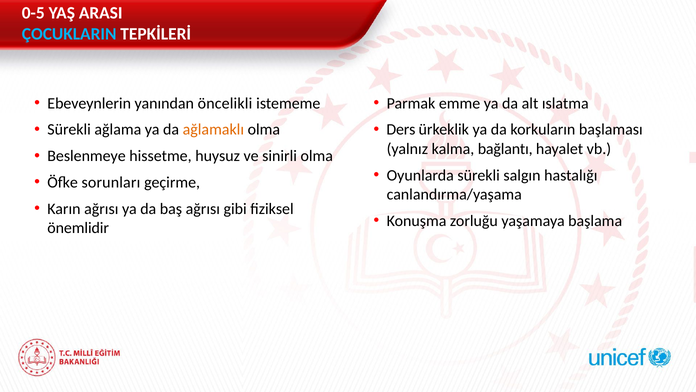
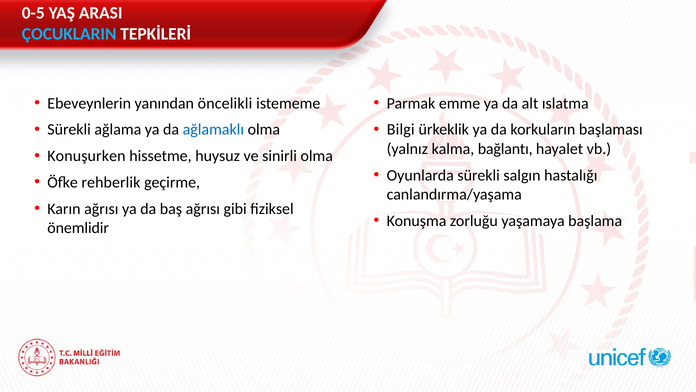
ağlamaklı colour: orange -> blue (213, 130)
Ders: Ders -> Bilgi (401, 130)
Beslenmeye: Beslenmeye -> Konuşurken (86, 156)
sorunları: sorunları -> rehberlik (111, 182)
